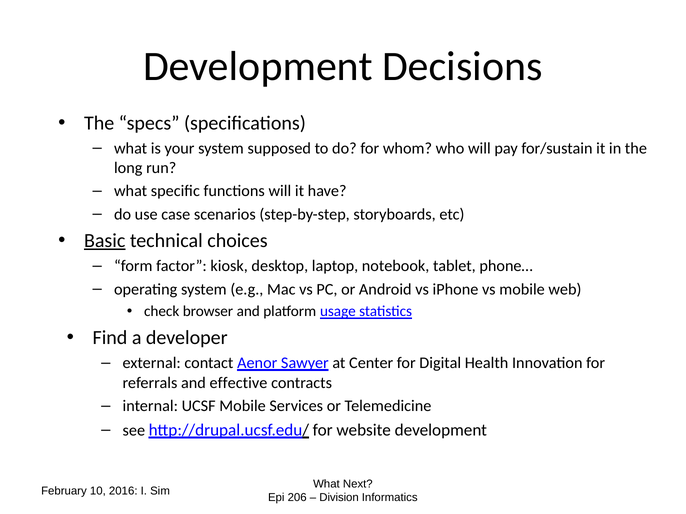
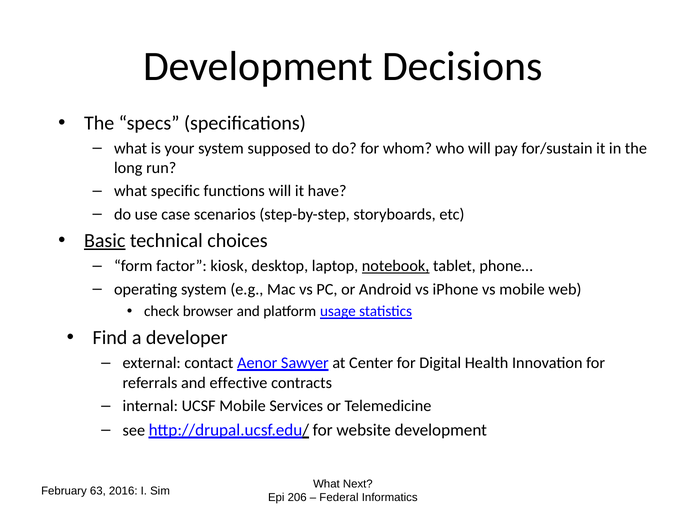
notebook underline: none -> present (396, 266)
10: 10 -> 63 (98, 491)
Division: Division -> Federal (339, 498)
